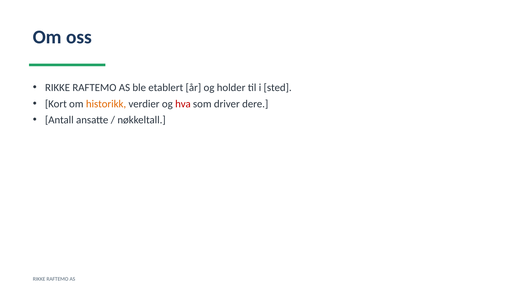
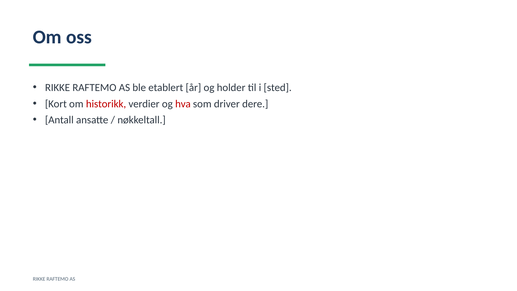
historikk colour: orange -> red (106, 104)
